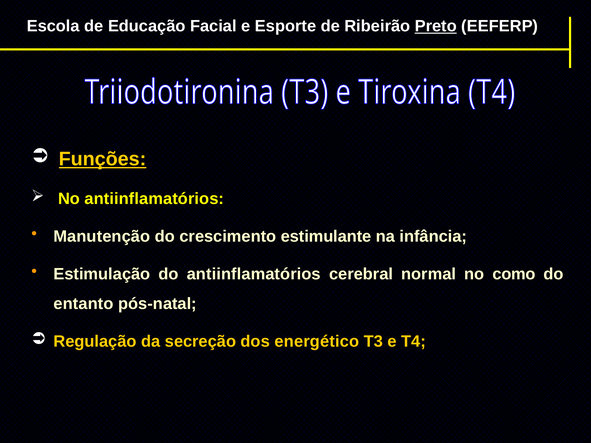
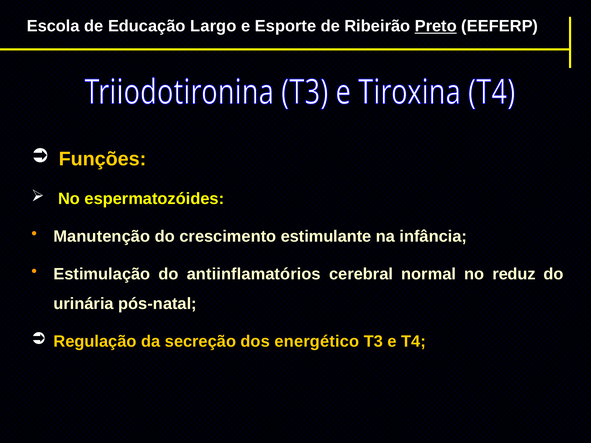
Facial: Facial -> Largo (213, 26)
Funções underline: present -> none (103, 159)
No antiinflamatórios: antiinflamatórios -> espermatozóides (154, 199)
como: como -> reduz (514, 274)
entanto: entanto -> urinária (84, 304)
